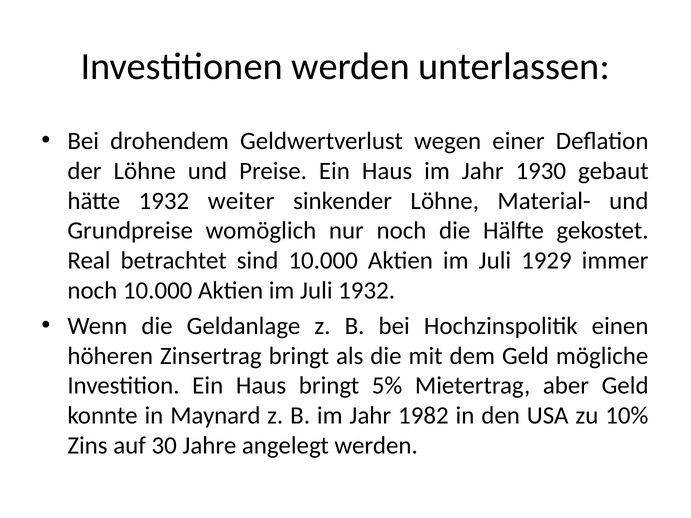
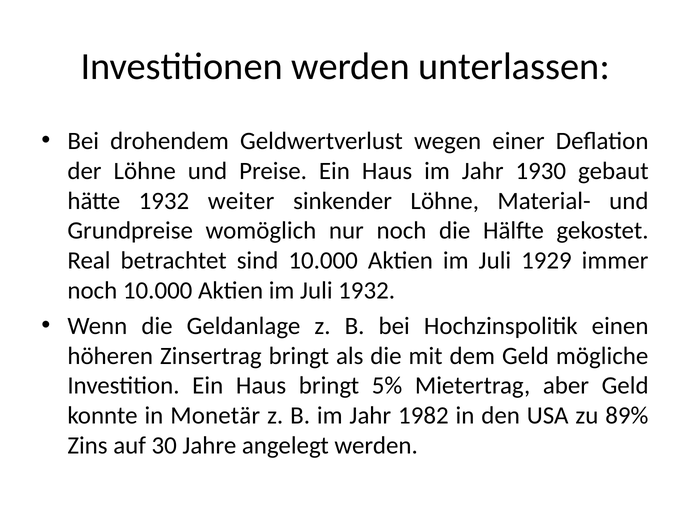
Maynard: Maynard -> Monetär (215, 416)
10%: 10% -> 89% (627, 416)
